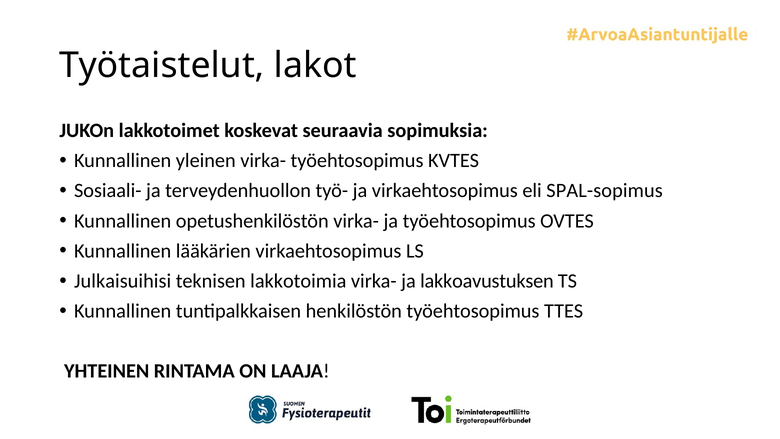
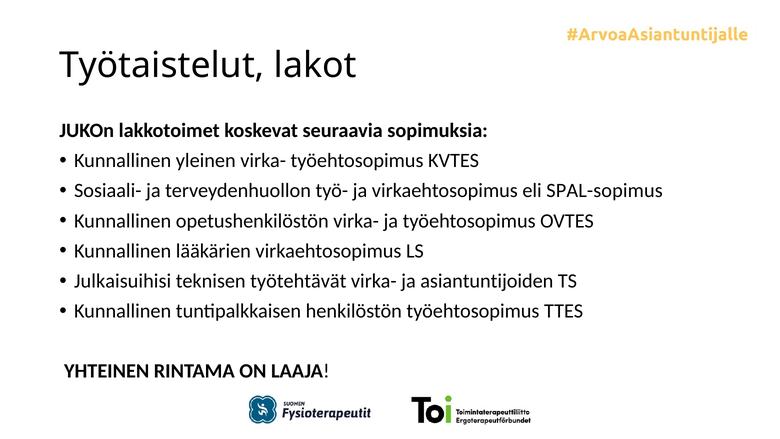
lakkotoimia: lakkotoimia -> työtehtävät (298, 281)
lakkoavustuksen: lakkoavustuksen -> asiantuntijoiden (487, 281)
